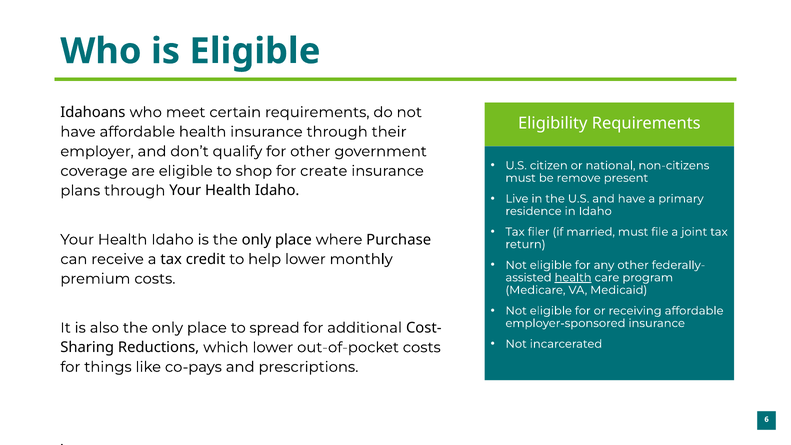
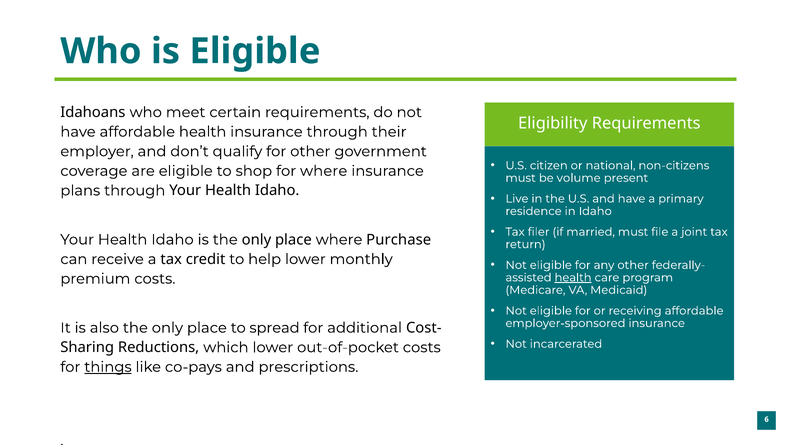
for create: create -> where (324, 171)
remove: remove -> volume (579, 178)
things underline: none -> present (108, 367)
